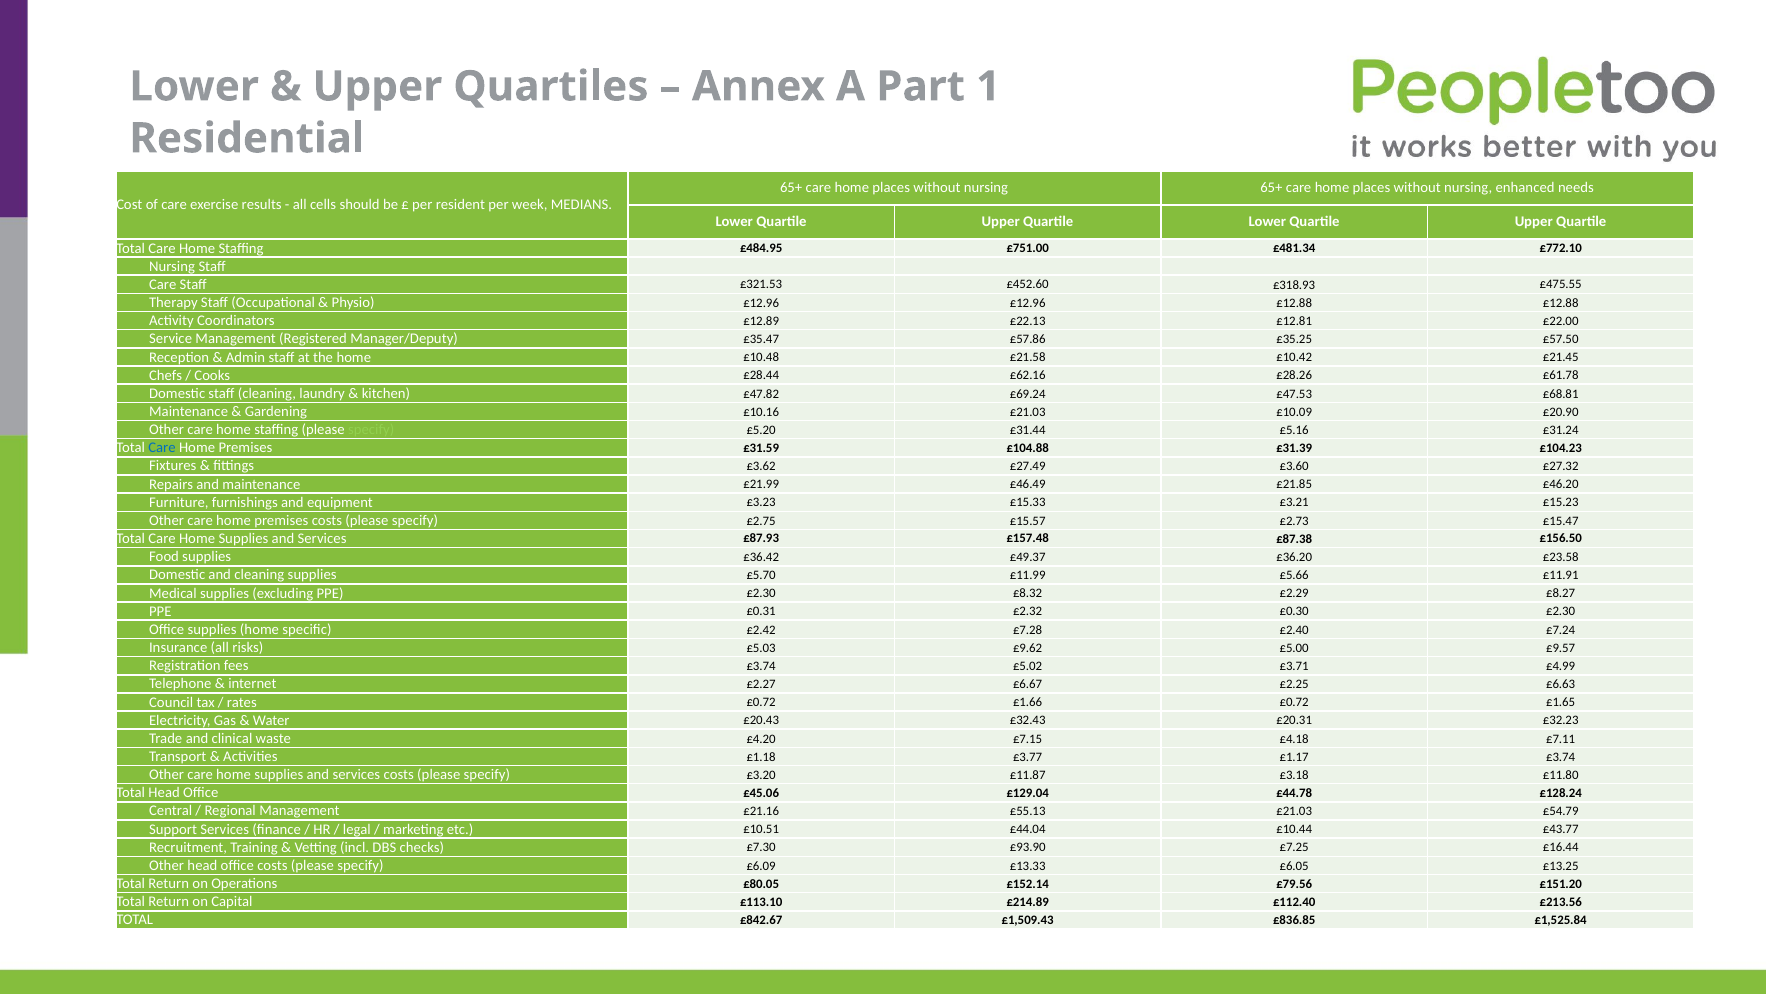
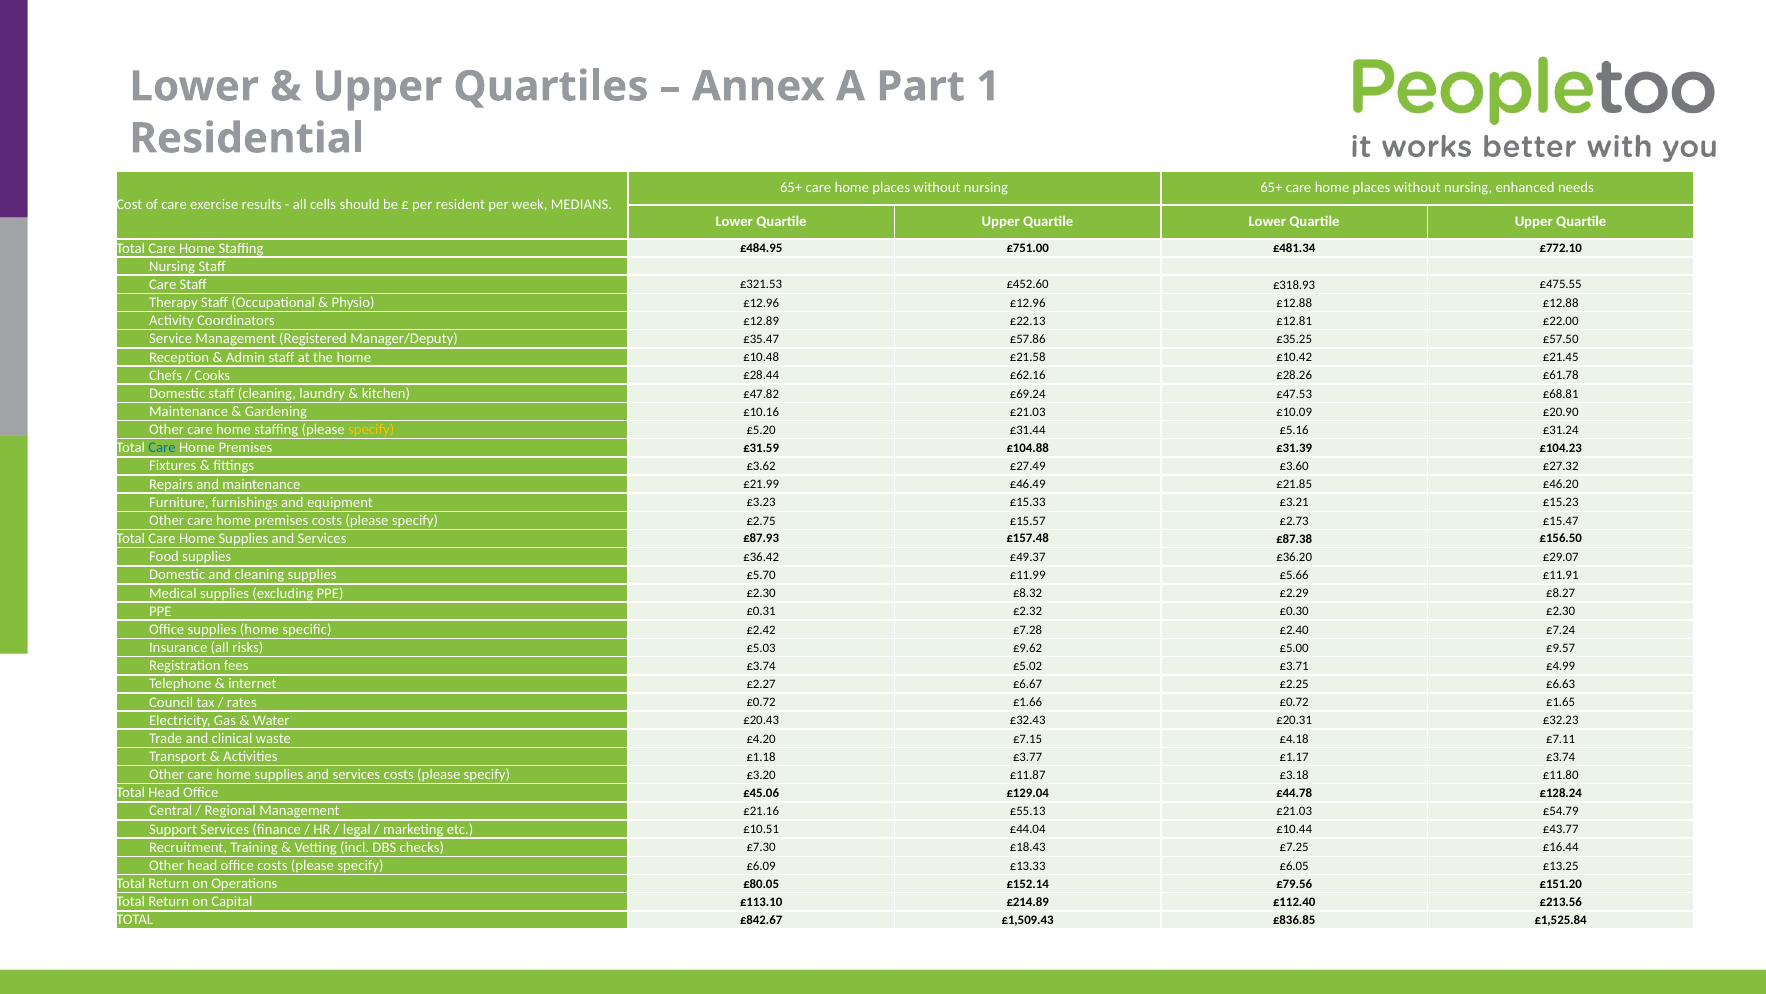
specify colour: light green -> yellow (371, 430)
£23.58: £23.58 -> £29.07 (1561, 557)
£93.90: £93.90 -> £18.43 (1028, 847)
